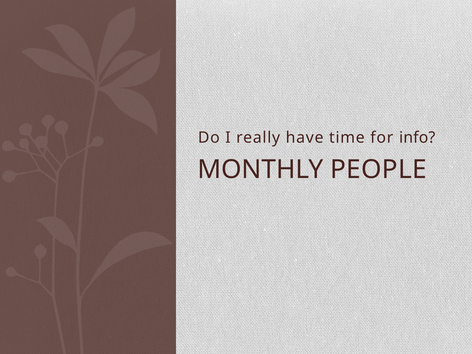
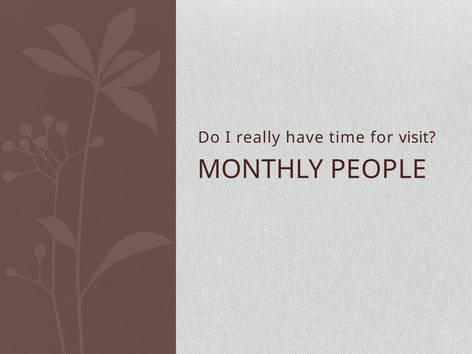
info: info -> visit (417, 138)
